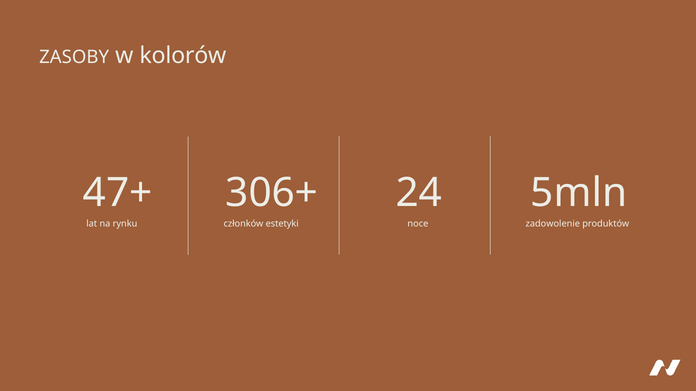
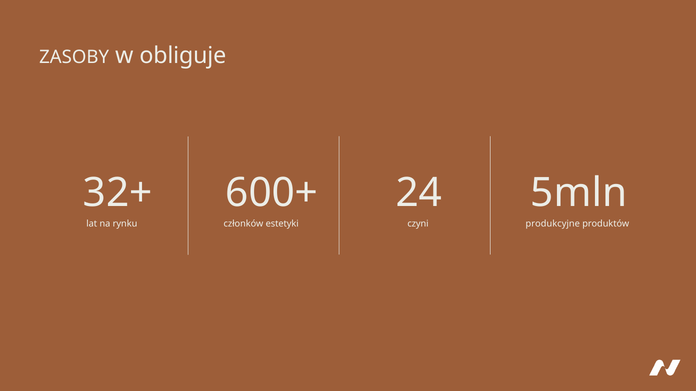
kolorów: kolorów -> obliguje (183, 56)
47+: 47+ -> 32+ (118, 193)
306+: 306+ -> 600+ (272, 193)
noce: noce -> czyni (418, 224)
zadowolenie: zadowolenie -> produkcyjne (553, 224)
